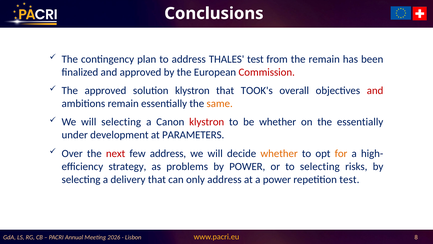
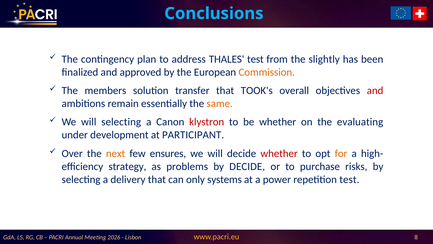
Conclusions colour: white -> light blue (214, 13)
the remain: remain -> slightly (324, 59)
Commission colour: red -> orange (267, 72)
The approved: approved -> members (105, 90)
solution klystron: klystron -> transfer (192, 90)
the essentially: essentially -> evaluating (360, 122)
PARAMETERS: PARAMETERS -> PARTICIPANT (193, 135)
next colour: red -> orange (116, 153)
few address: address -> ensures (168, 153)
whether colour: orange -> red (279, 153)
by POWER: POWER -> DECIDE (247, 166)
to selecting: selecting -> purchase (320, 166)
only address: address -> systems (225, 179)
